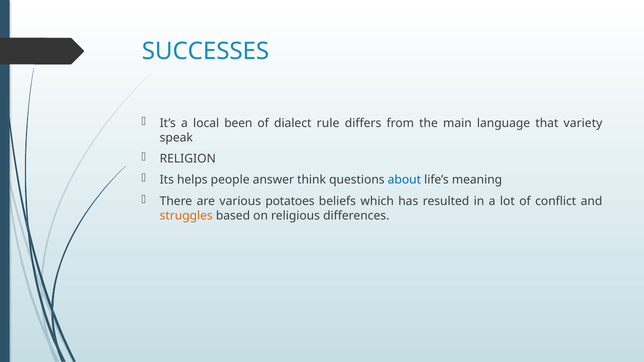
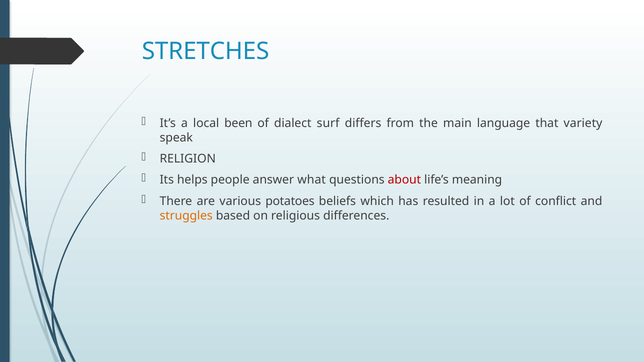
SUCCESSES: SUCCESSES -> STRETCHES (206, 52)
rule: rule -> surf (328, 123)
think: think -> what (312, 180)
about colour: blue -> red (404, 180)
